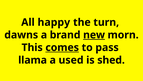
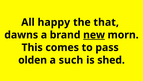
turn: turn -> that (106, 22)
comes underline: present -> none (62, 47)
llama: llama -> olden (33, 60)
used: used -> such (71, 60)
